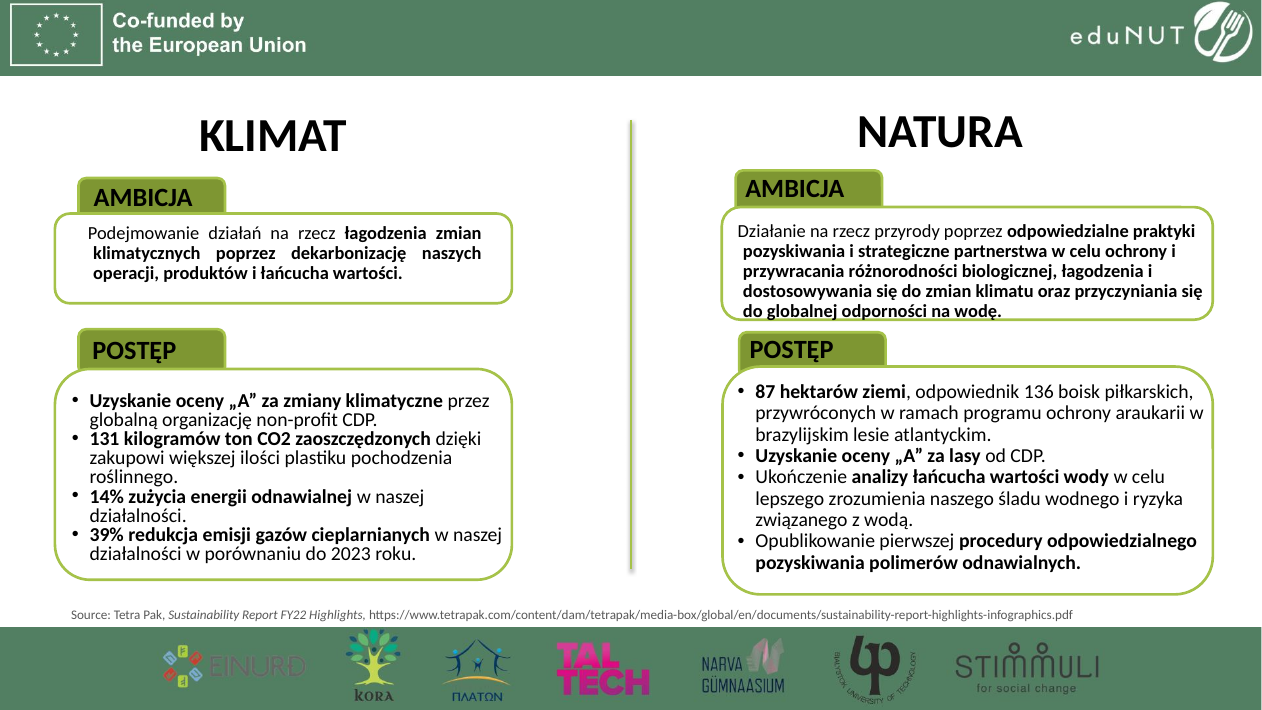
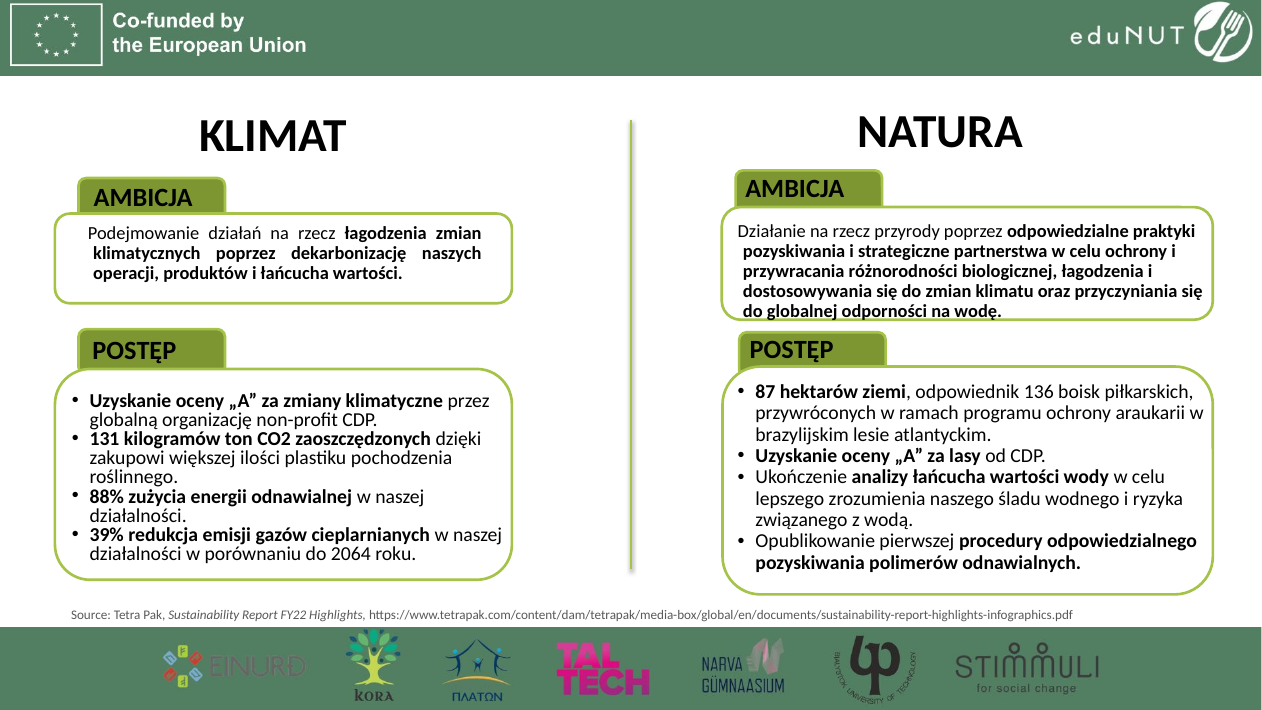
14%: 14% -> 88% (107, 496)
2023: 2023 -> 2064 (351, 554)
